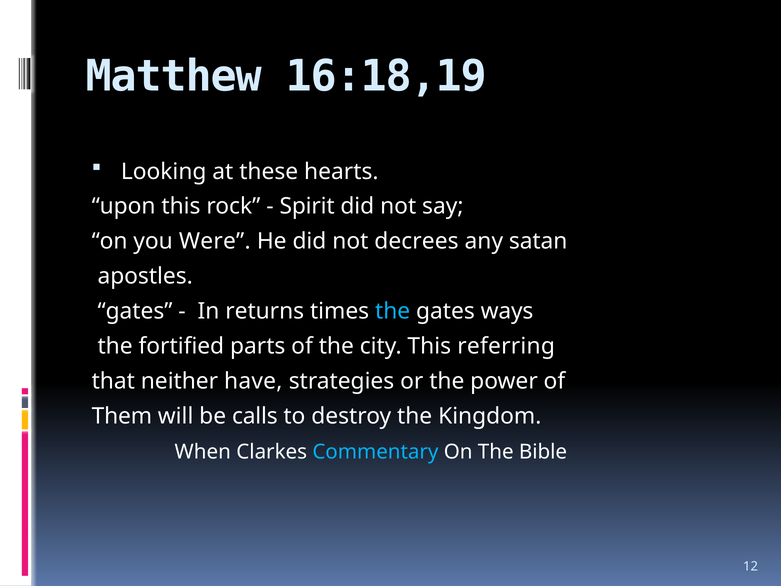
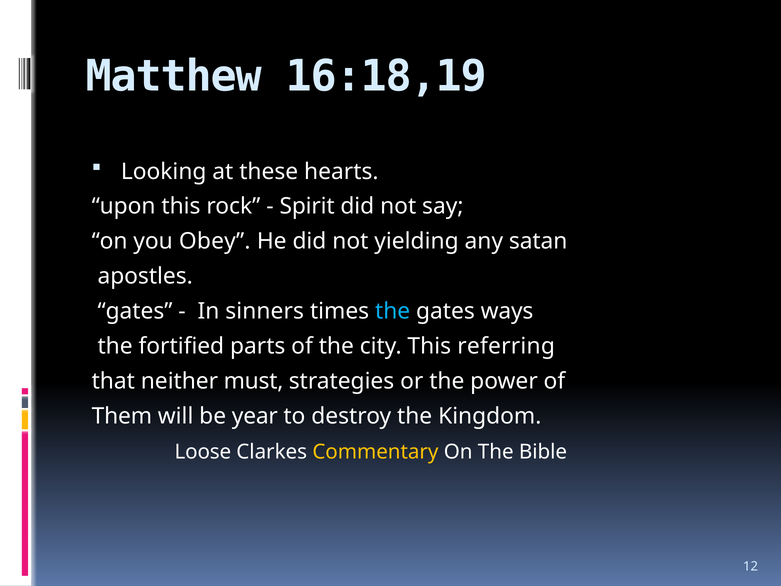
Were: Were -> Obey (215, 241)
decrees: decrees -> yielding (416, 241)
returns: returns -> sinners (265, 311)
have: have -> must (254, 381)
calls: calls -> year (255, 416)
When: When -> Loose (203, 452)
Commentary colour: light blue -> yellow (375, 452)
